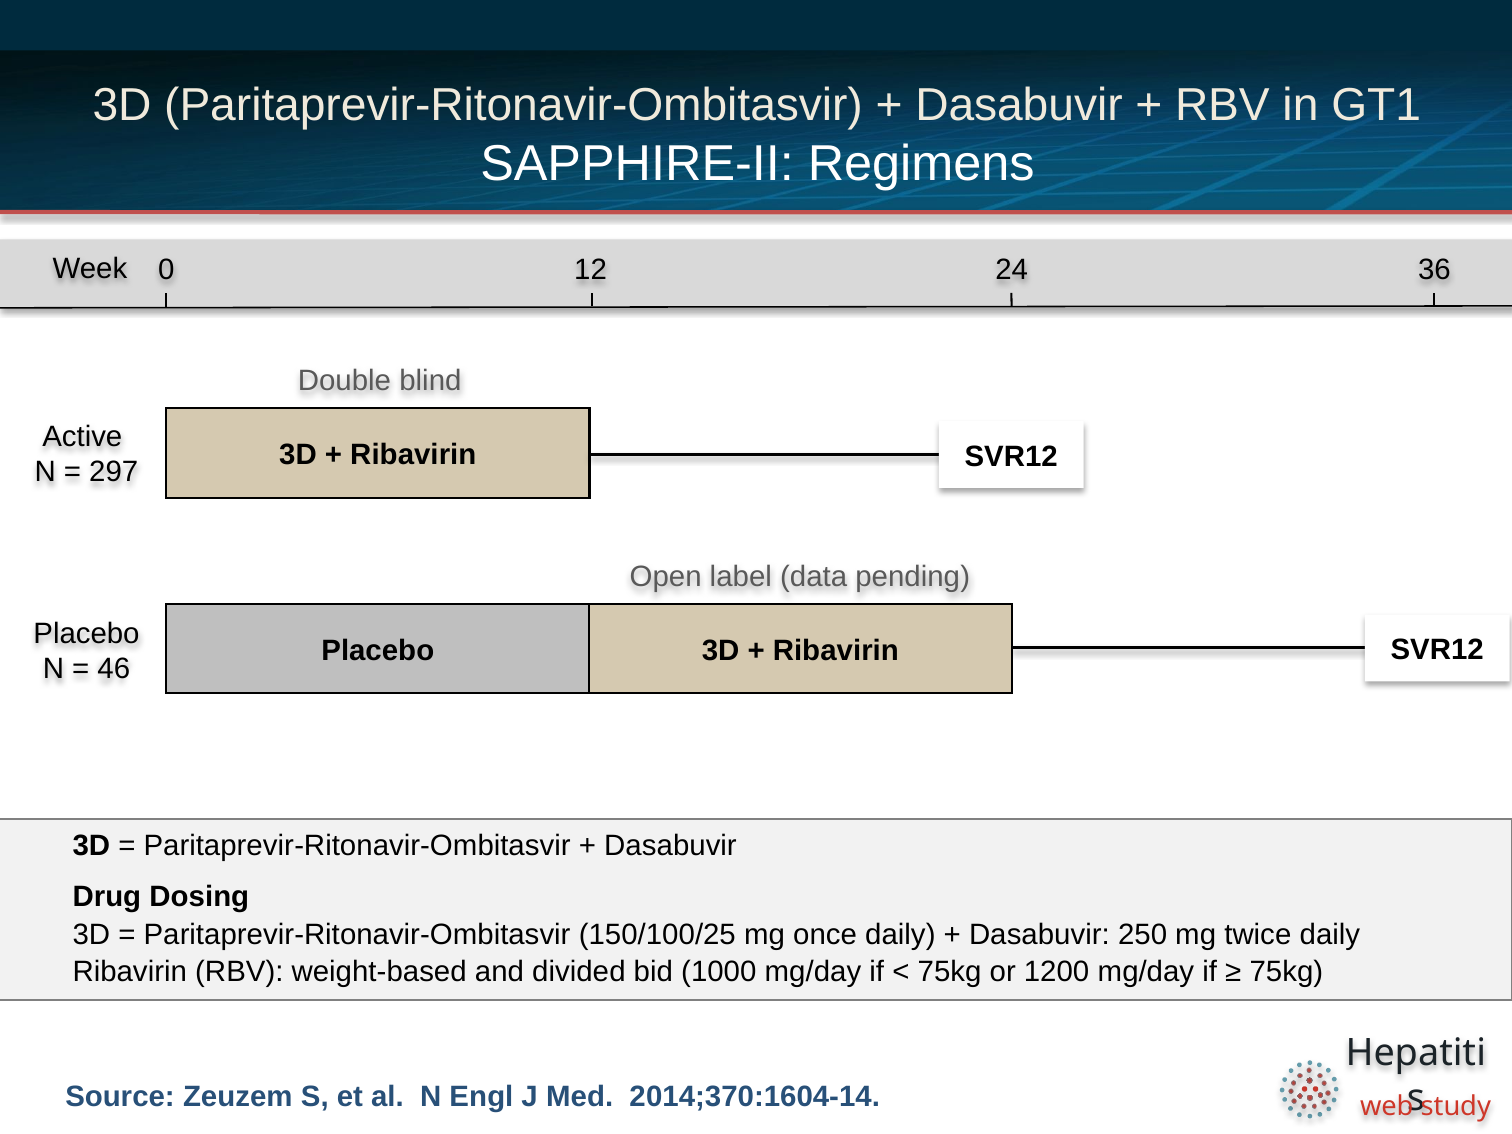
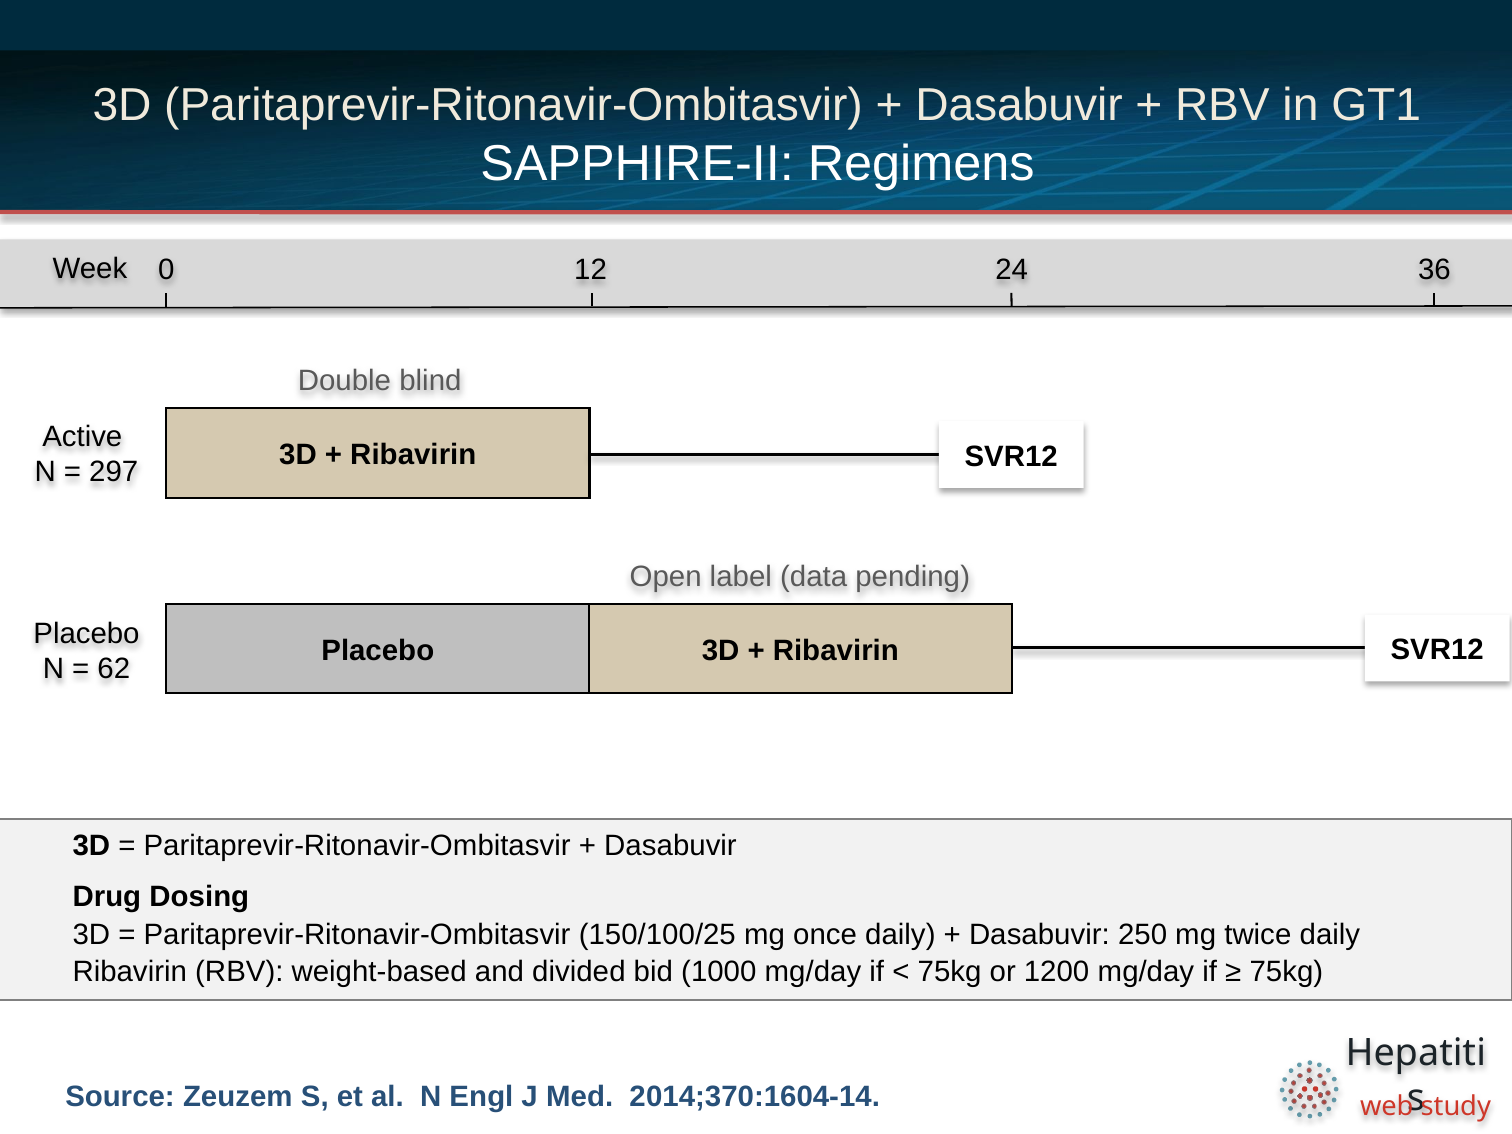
46: 46 -> 62 (114, 669)
